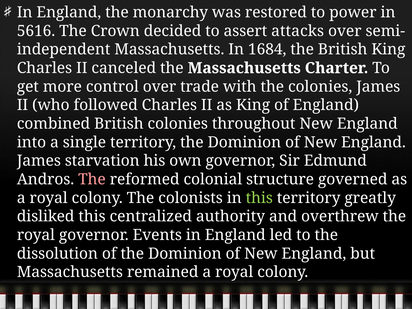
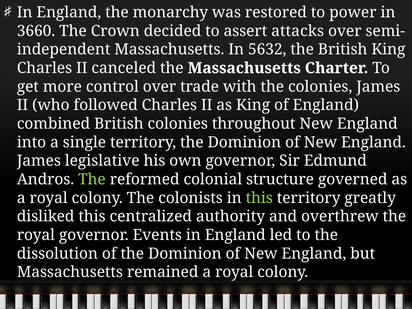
5616: 5616 -> 3660 (36, 31)
1684: 1684 -> 5632 (267, 50)
starvation: starvation -> legislative (102, 161)
The colour: pink -> light green (92, 179)
